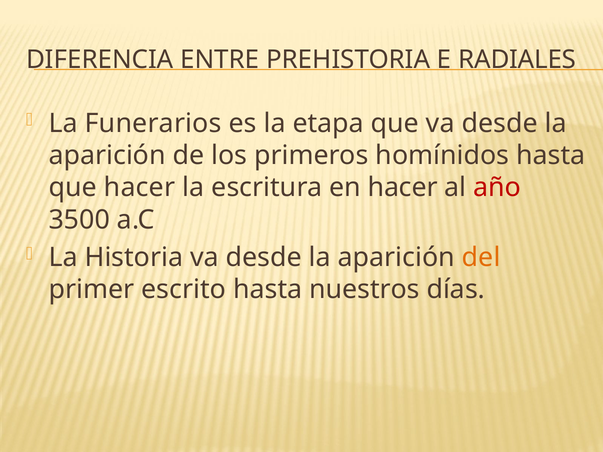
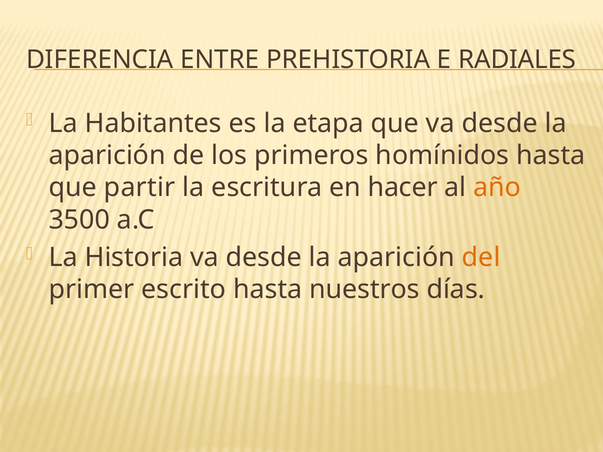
Funerarios: Funerarios -> Habitantes (153, 123)
que hacer: hacer -> partir (140, 188)
año colour: red -> orange (497, 188)
